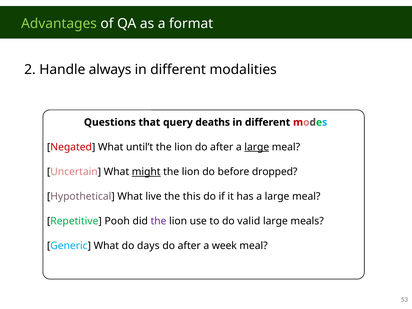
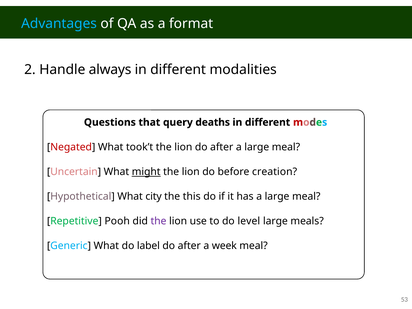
Advantages colour: light green -> light blue (59, 24)
until’t: until’t -> took’t (140, 147)
large underline: present -> none (257, 147)
dropped: dropped -> creation (275, 172)
live: live -> city (154, 196)
valid: valid -> level (249, 221)
days: days -> label (148, 246)
